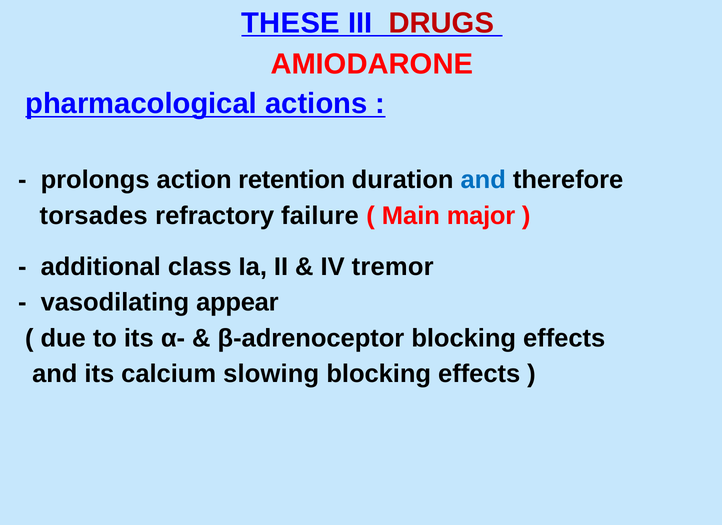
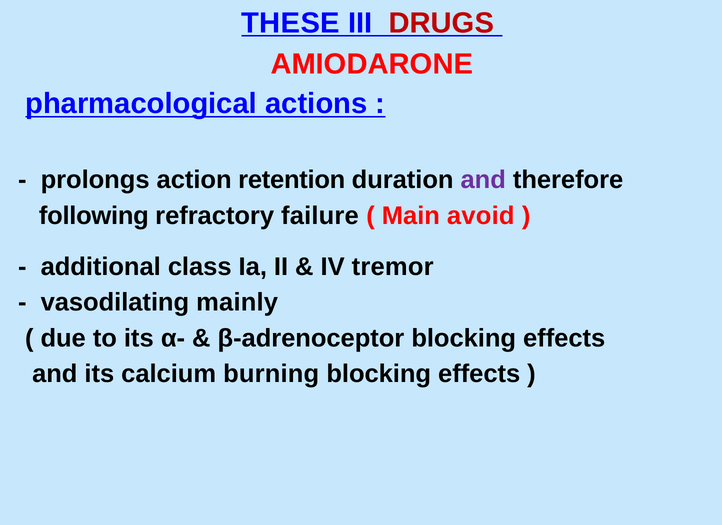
and colour: blue -> purple (483, 180)
torsades: torsades -> following (94, 216)
major: major -> avoid (481, 216)
appear: appear -> mainly (237, 302)
slowing: slowing -> burning (271, 374)
